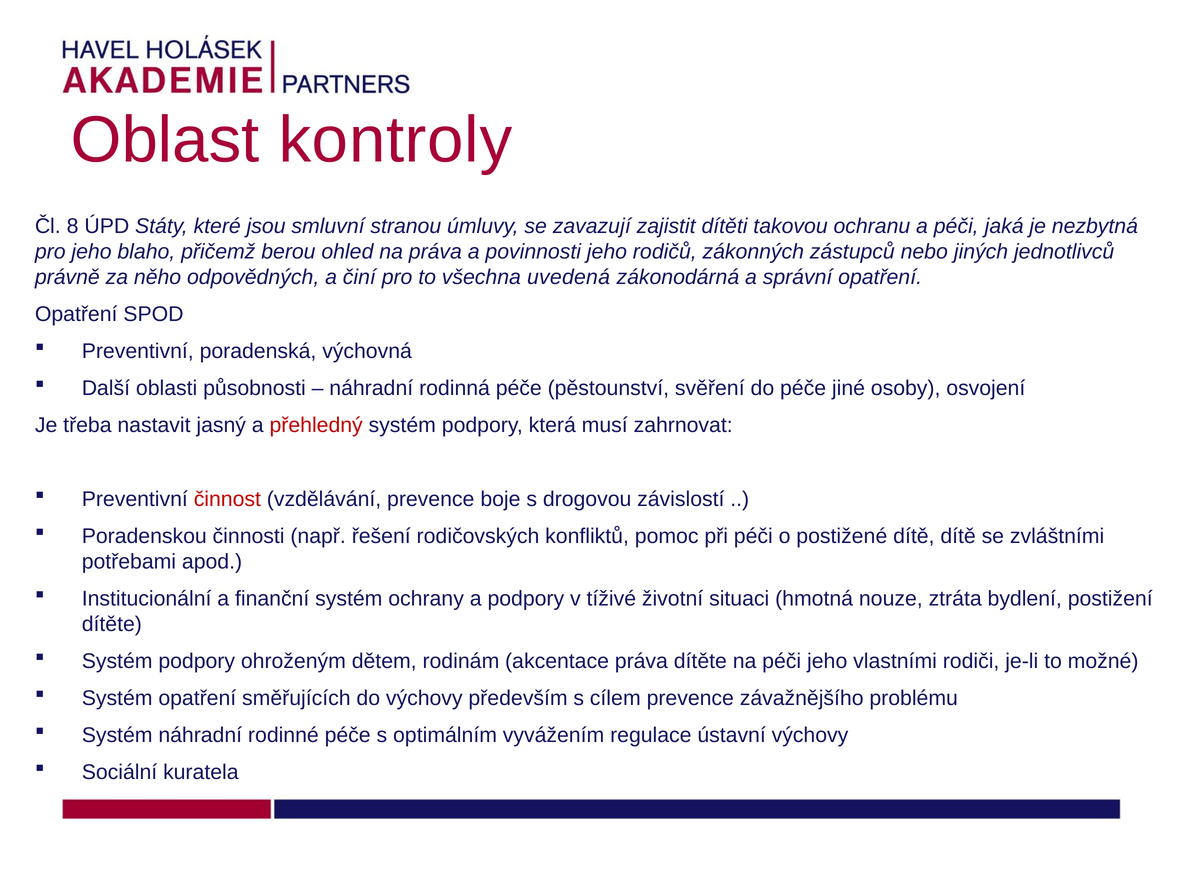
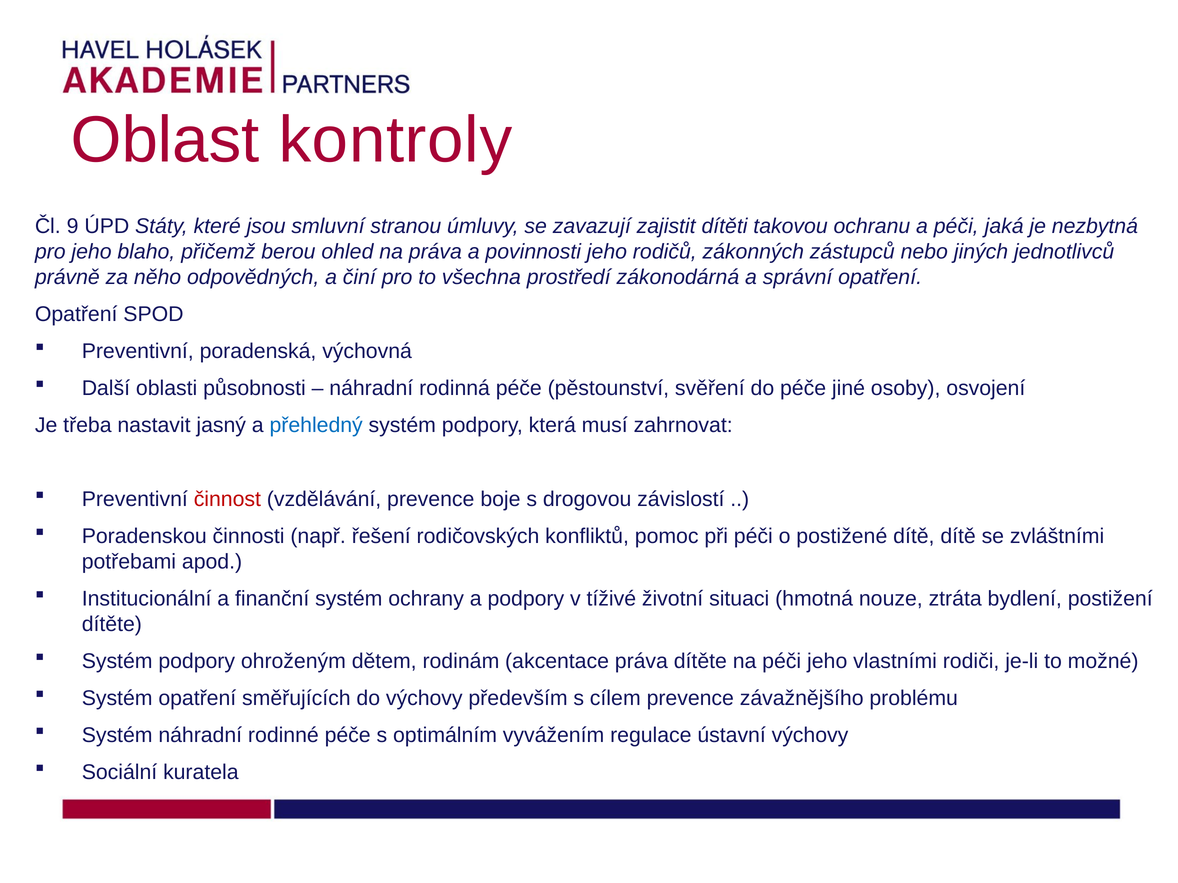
8: 8 -> 9 (73, 226)
uvedená: uvedená -> prostředí (569, 277)
přehledný colour: red -> blue (316, 425)
